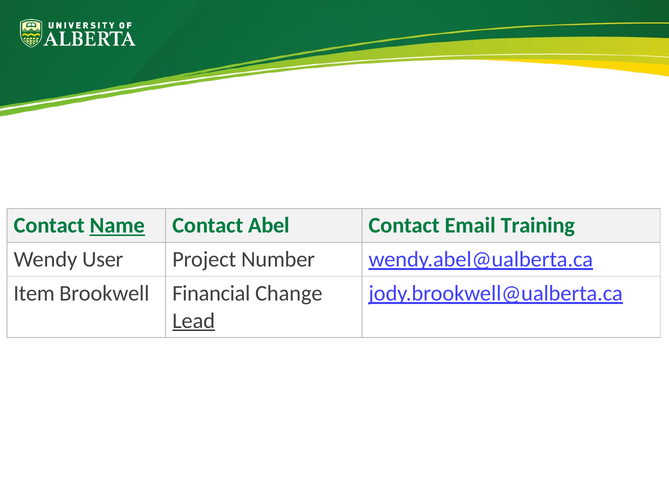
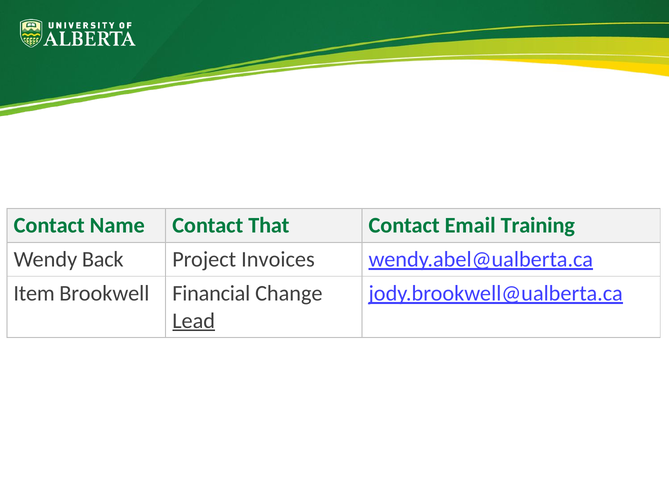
Name underline: present -> none (117, 225)
Abel: Abel -> That (269, 225)
User: User -> Back (103, 259)
Number: Number -> Invoices (278, 259)
